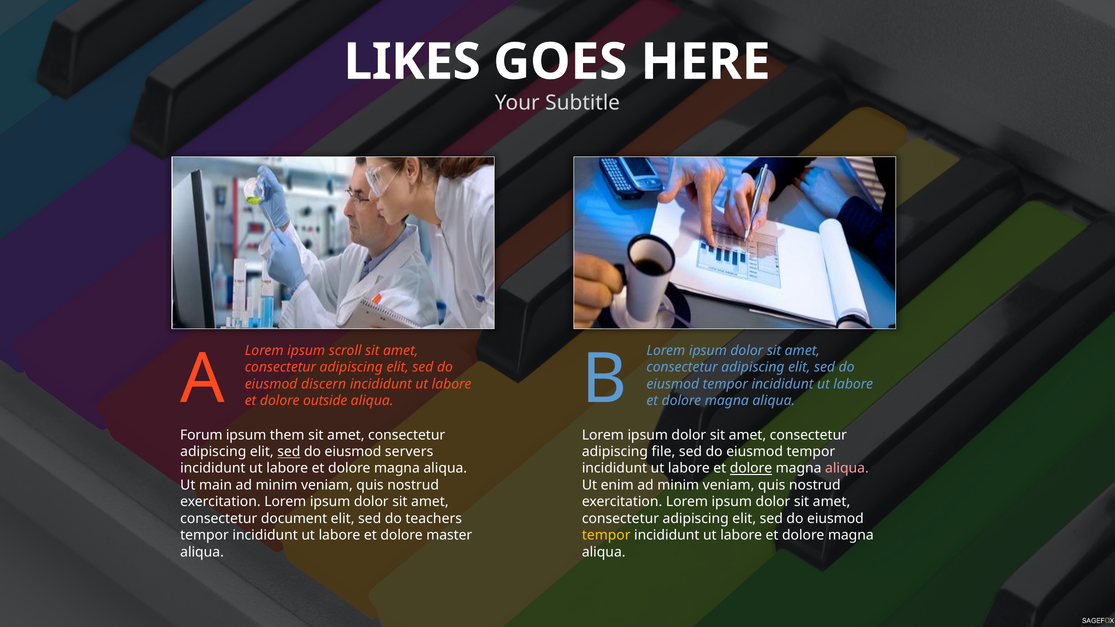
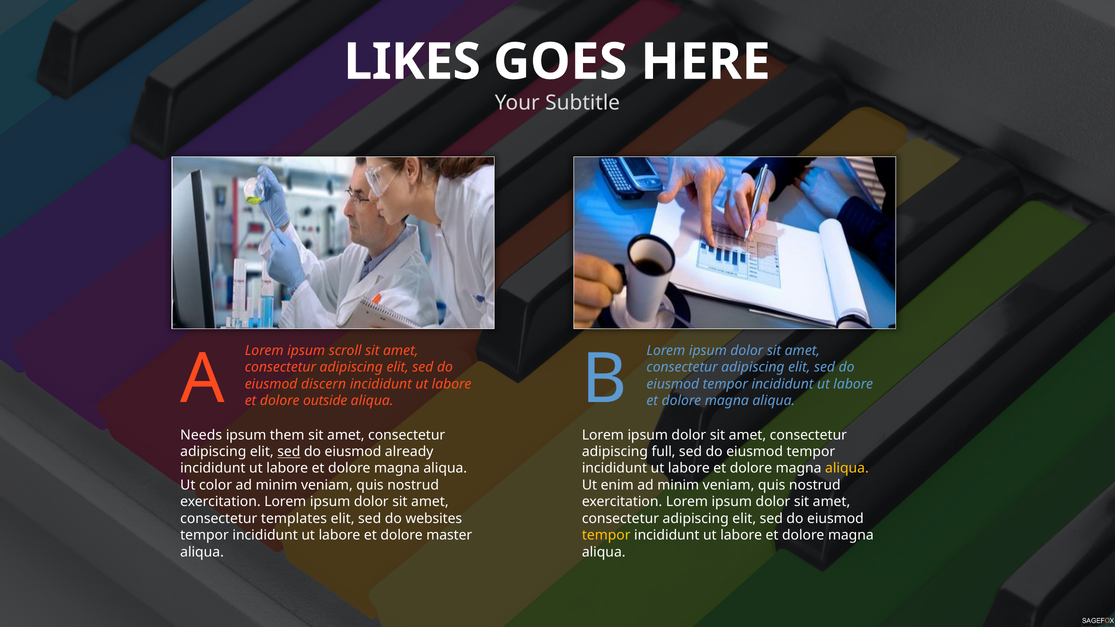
Forum: Forum -> Needs (201, 435)
servers: servers -> already (409, 452)
file: file -> full (664, 452)
dolore underline: present -> none (751, 469)
aliqua colour: pink -> yellow (847, 469)
main: main -> color (216, 485)
document: document -> templates (294, 519)
teachers: teachers -> websites (434, 519)
